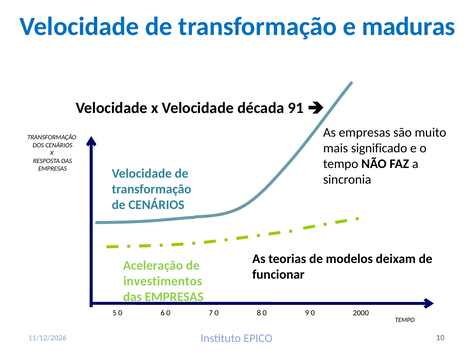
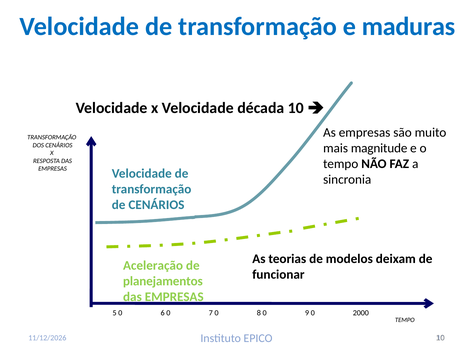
década 91: 91 -> 10 (296, 108)
significado: significado -> magnitude (379, 148)
investimentos: investimentos -> planejamentos (163, 282)
